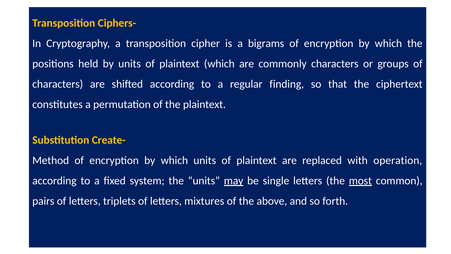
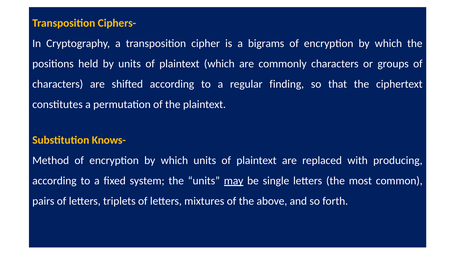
Create-: Create- -> Knows- (109, 140)
operation: operation -> producing (398, 160)
most underline: present -> none (360, 180)
